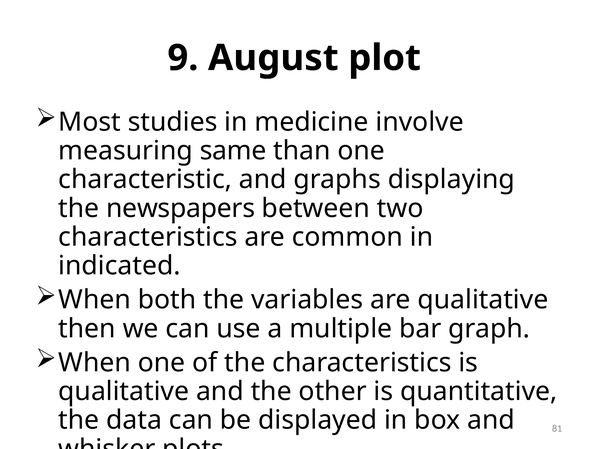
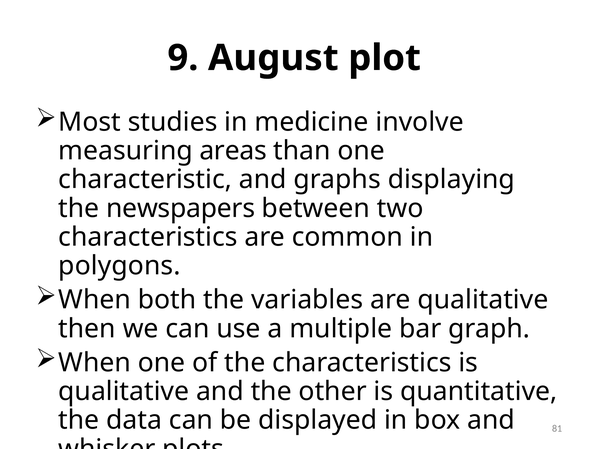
same: same -> areas (233, 151)
indicated: indicated -> polygons (119, 265)
